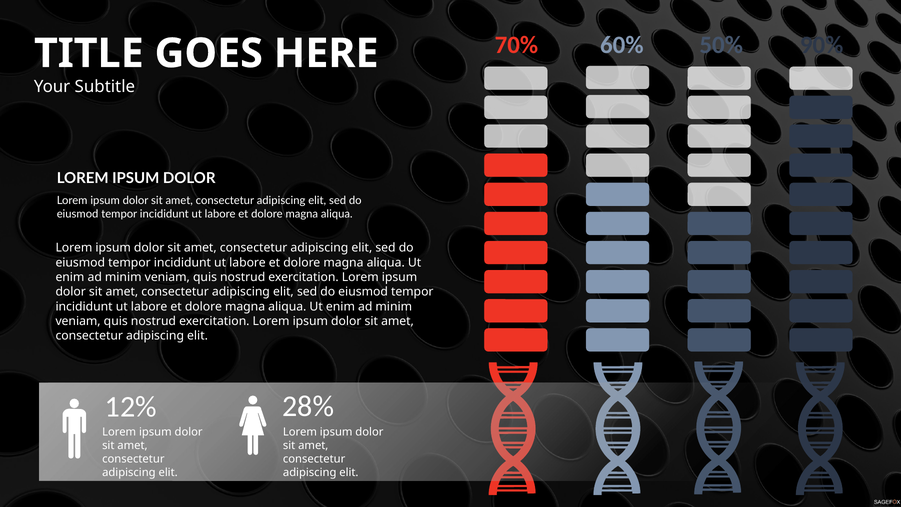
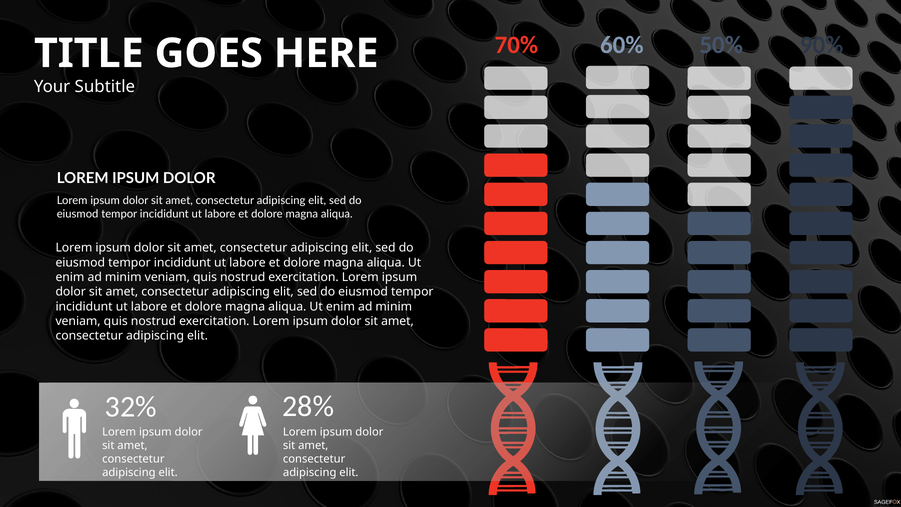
12%: 12% -> 32% (131, 407)
